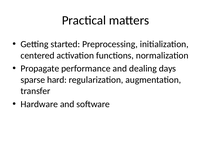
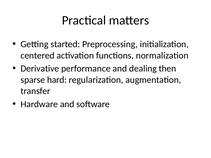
Propagate: Propagate -> Derivative (40, 69)
days: days -> then (167, 69)
